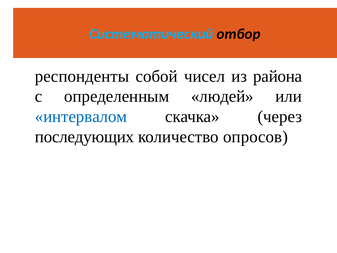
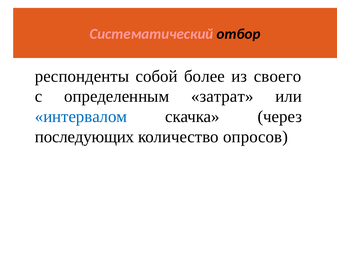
Систематический colour: light blue -> pink (151, 34)
чисел: чисел -> более (204, 76)
района: района -> своего (278, 76)
людей: людей -> затрат (222, 96)
